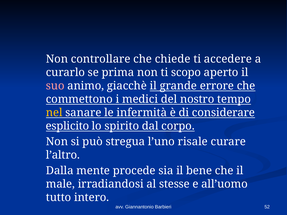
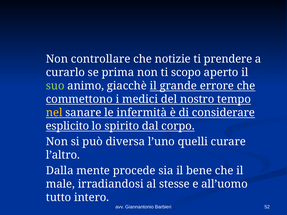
chiede: chiede -> notizie (173, 59)
accedere: accedere -> prendere (228, 59)
suo colour: pink -> light green (55, 86)
stregua: stregua -> diversa (125, 142)
risale: risale -> quelli (193, 142)
